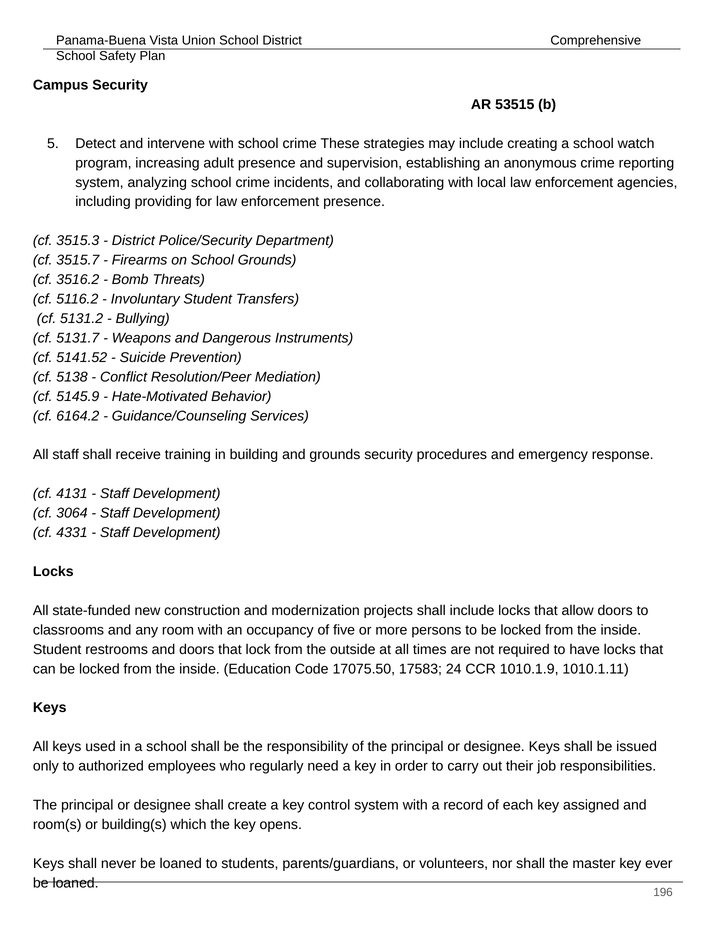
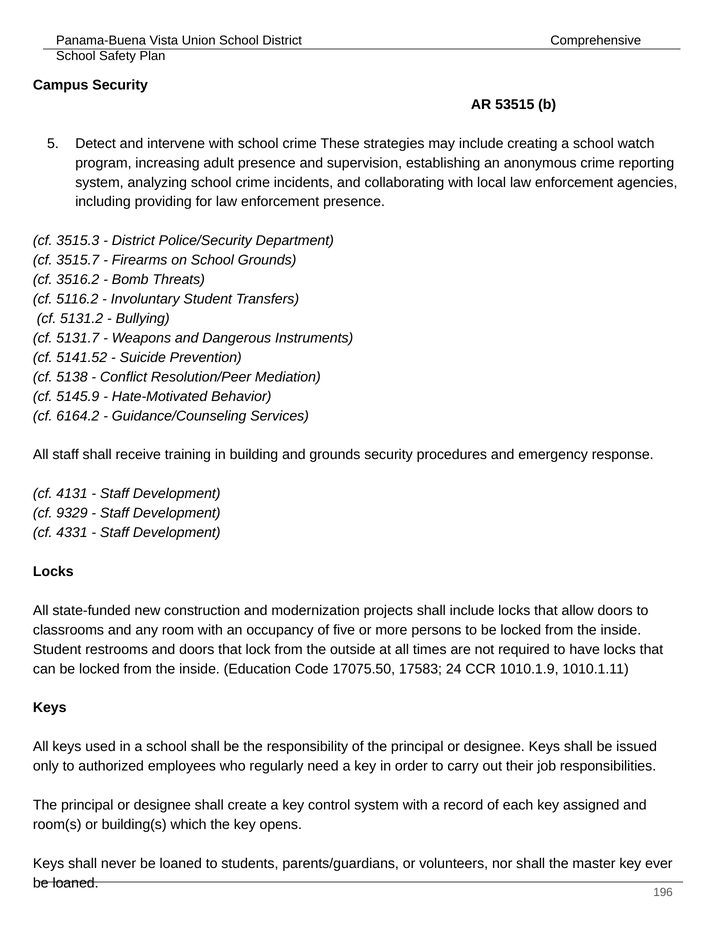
3064: 3064 -> 9329 (72, 513)
